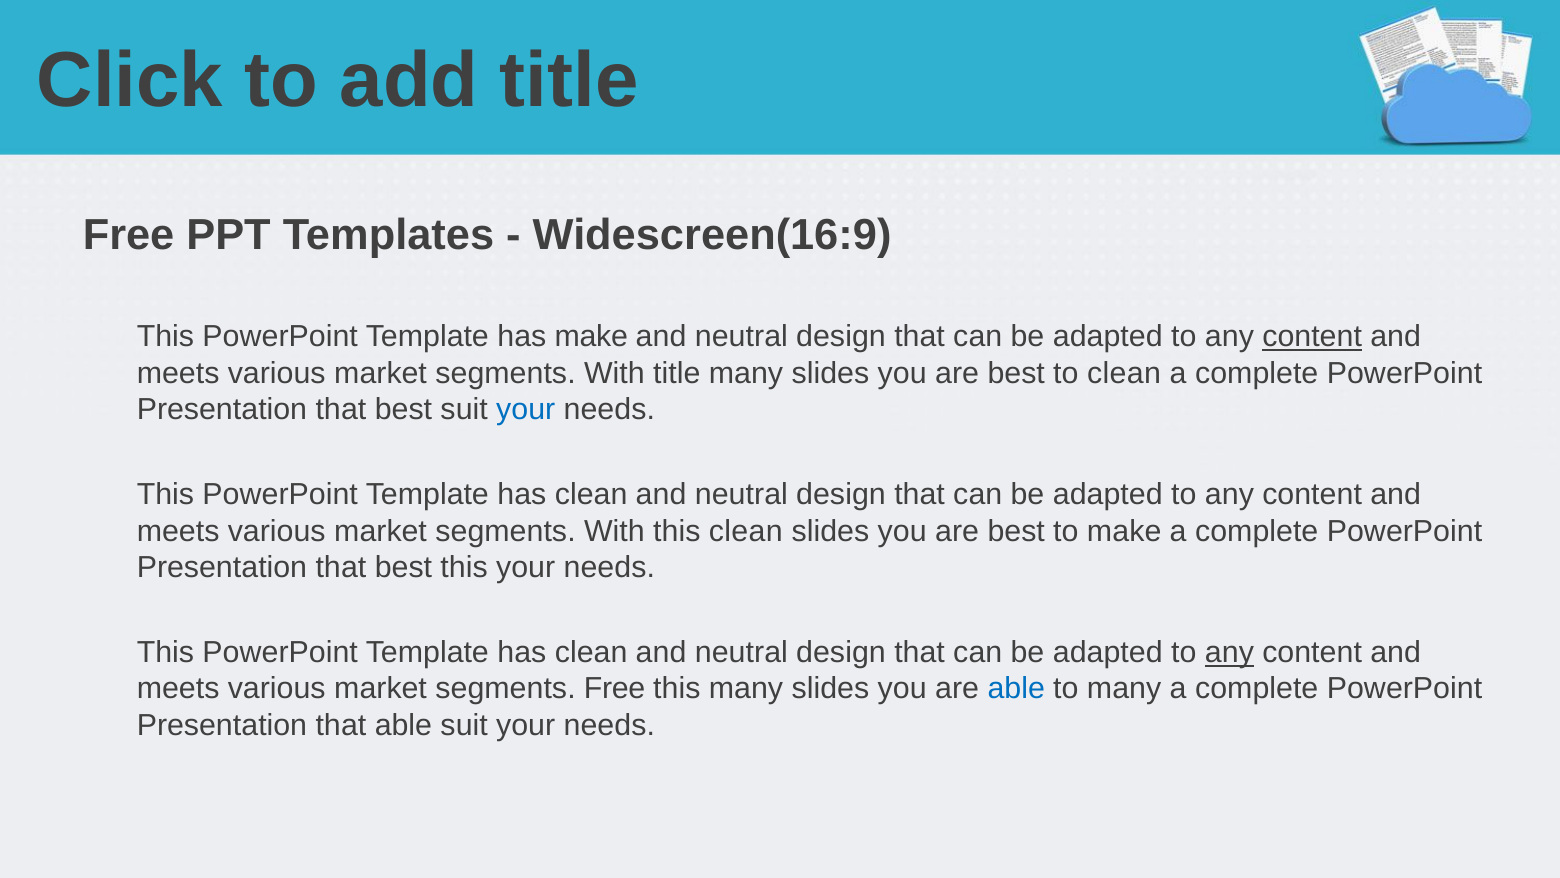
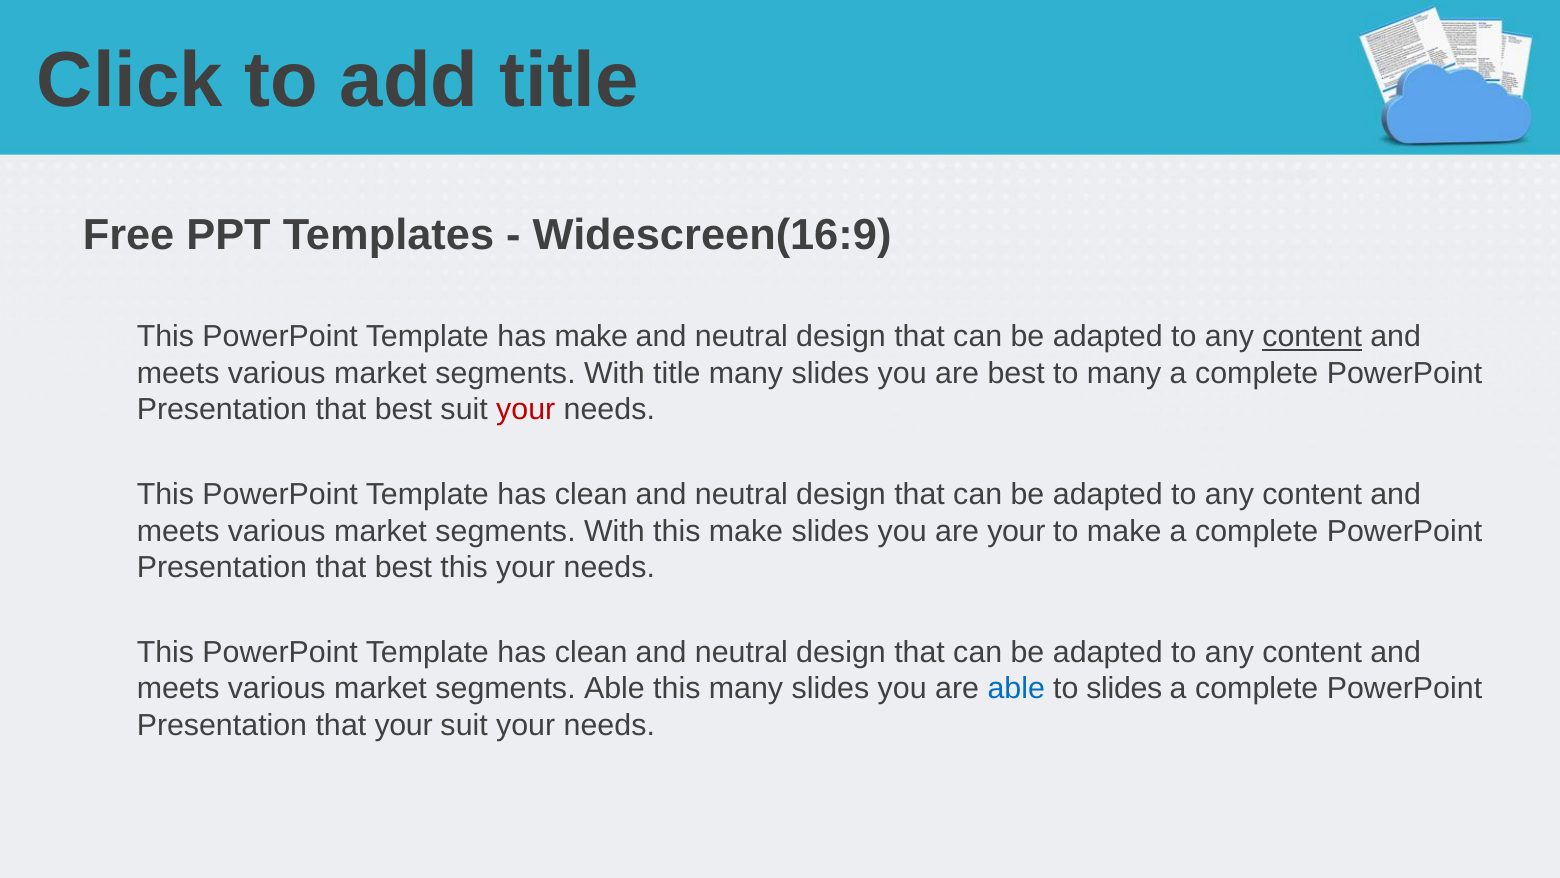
to clean: clean -> many (1124, 373)
your colour: blue -> red (526, 409)
this clean: clean -> make (746, 531)
best: best -> your (1016, 531)
any underline: present -> none (1229, 652)
segments Free: Free -> Able (614, 689)
to many: many -> slides (1124, 689)
that able: able -> your (404, 725)
